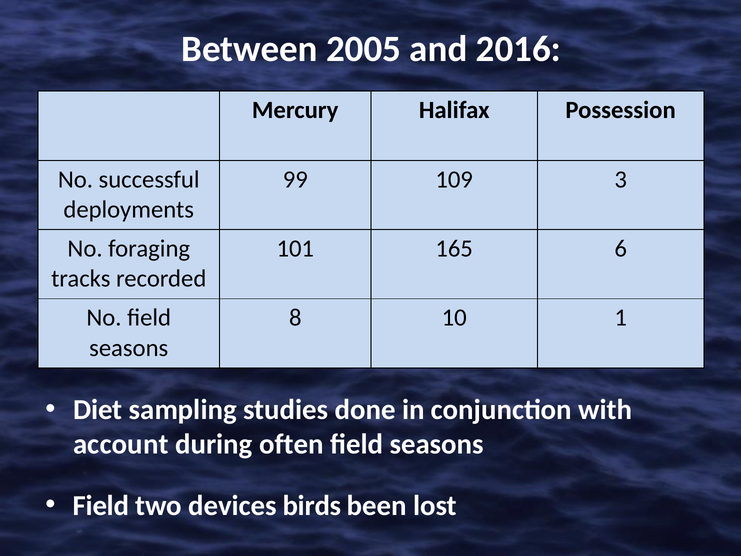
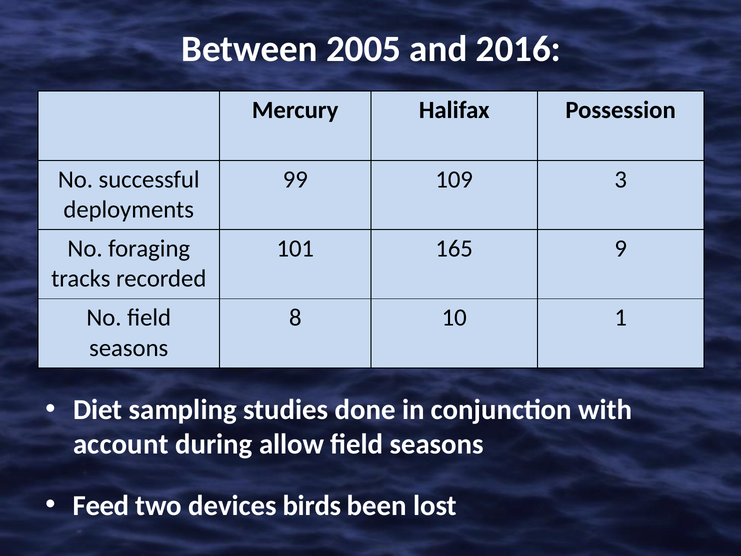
6: 6 -> 9 (621, 248)
often: often -> allow (291, 444)
Field: Field -> Feed (101, 505)
